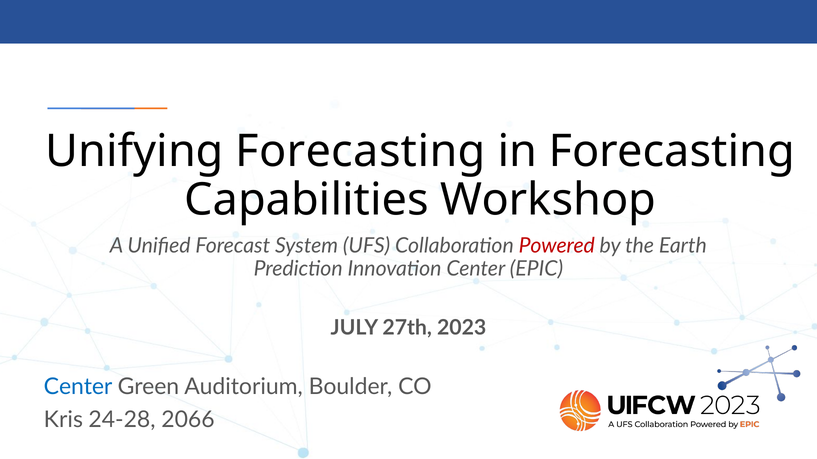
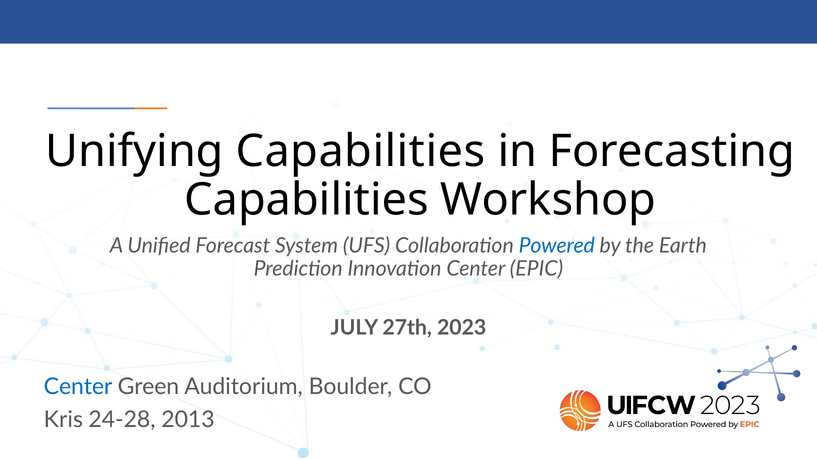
Unifying Forecasting: Forecasting -> Capabilities (360, 151)
Powered colour: red -> blue (557, 246)
2066: 2066 -> 2013 (188, 420)
